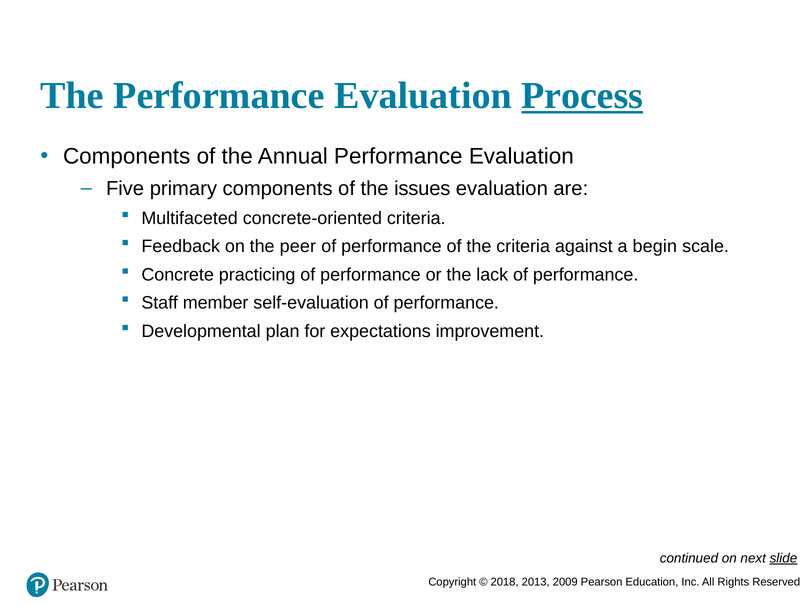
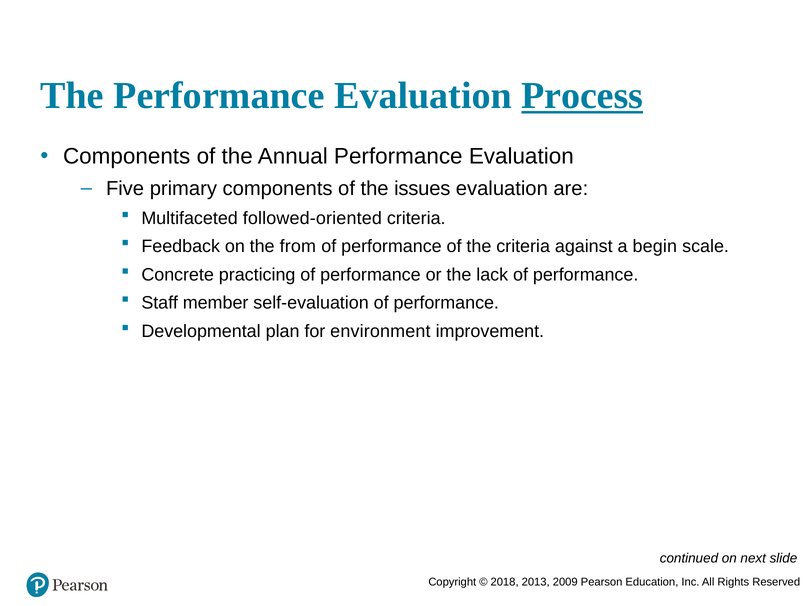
concrete-oriented: concrete-oriented -> followed-oriented (312, 218)
peer: peer -> from (298, 246)
expectations: expectations -> environment (380, 331)
slide underline: present -> none (783, 558)
